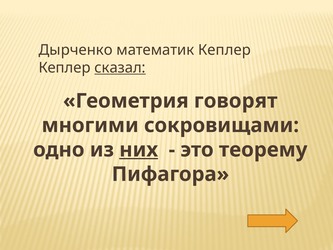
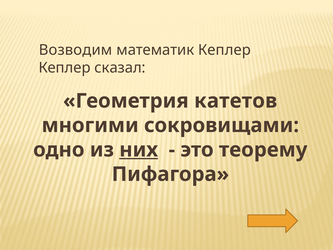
Дырченко: Дырченко -> Возводим (76, 50)
сказал underline: present -> none (120, 68)
говорят: говорят -> катетов (236, 101)
